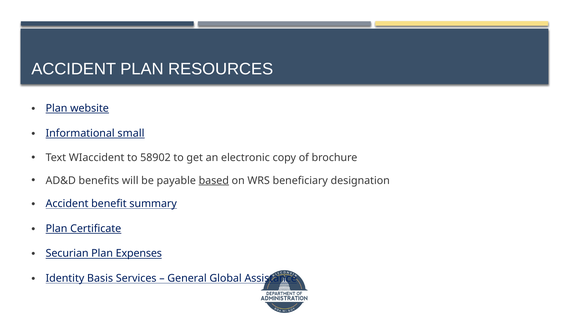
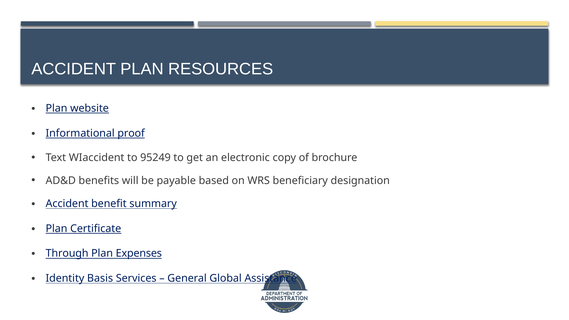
small: small -> proof (131, 133)
58902: 58902 -> 95249 (155, 158)
based underline: present -> none (214, 181)
Securian: Securian -> Through (67, 253)
